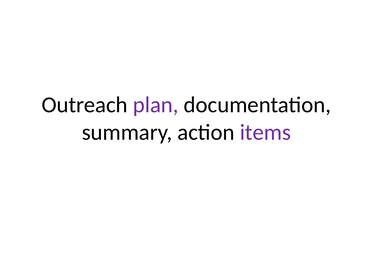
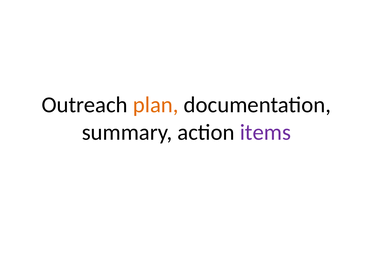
plan colour: purple -> orange (156, 105)
